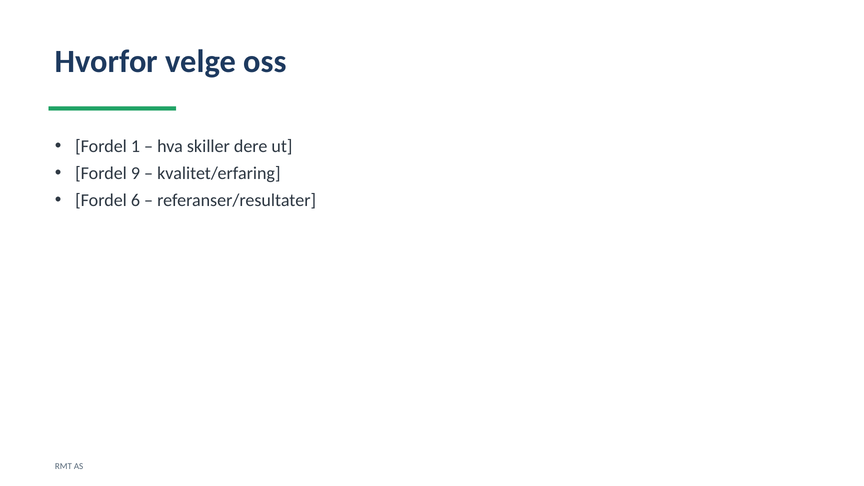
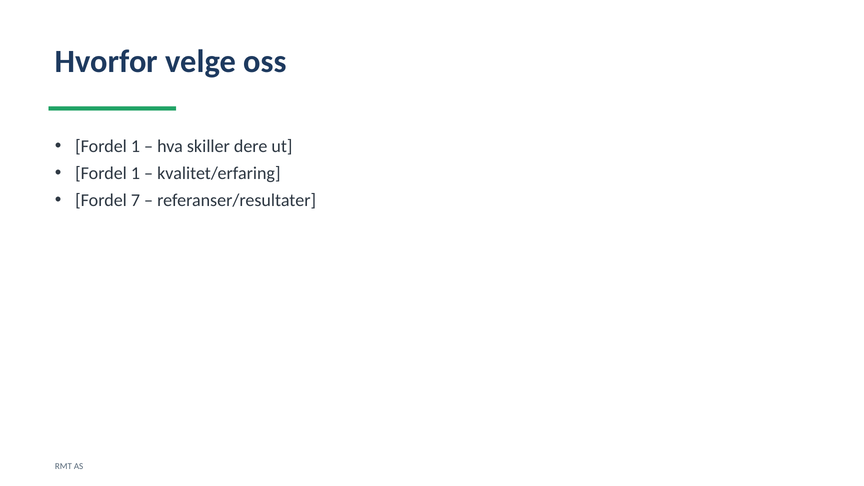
9: 9 -> 1 (135, 173)
6: 6 -> 7 (135, 200)
